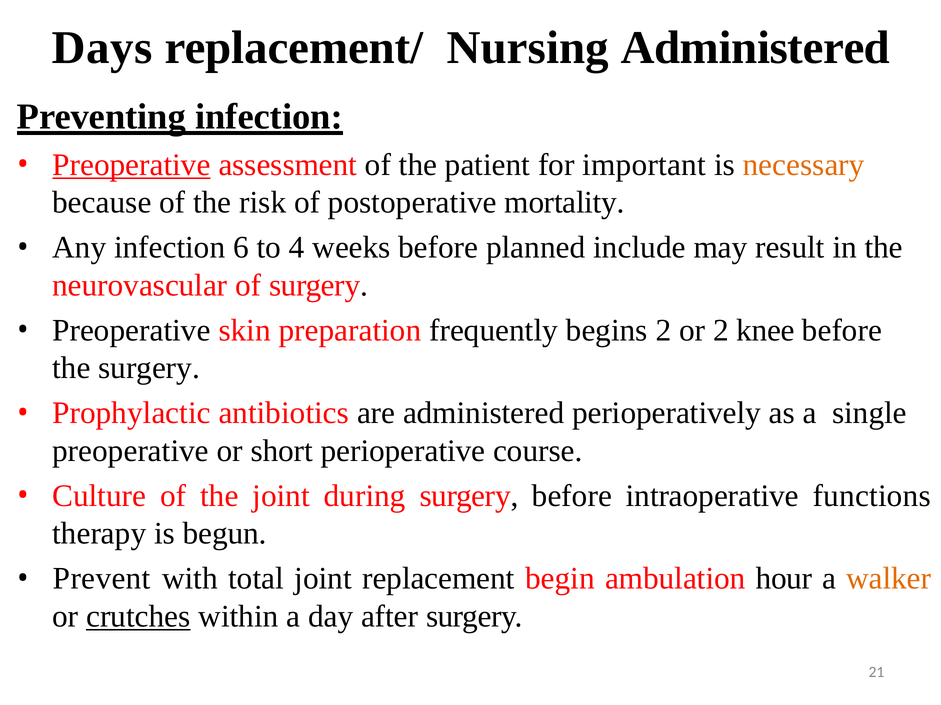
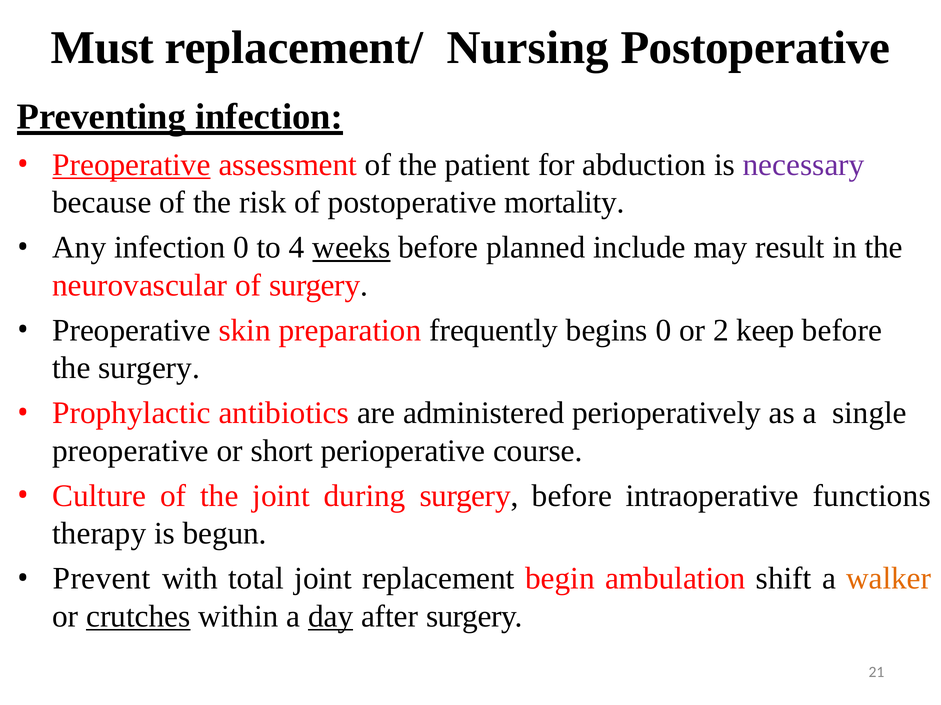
Days: Days -> Must (102, 48)
Nursing Administered: Administered -> Postoperative (755, 48)
important: important -> abduction (644, 165)
necessary colour: orange -> purple (804, 165)
infection 6: 6 -> 0 (241, 248)
weeks underline: none -> present (352, 248)
begins 2: 2 -> 0 (664, 331)
knee: knee -> keep (766, 331)
hour: hour -> shift (784, 579)
day underline: none -> present (331, 617)
